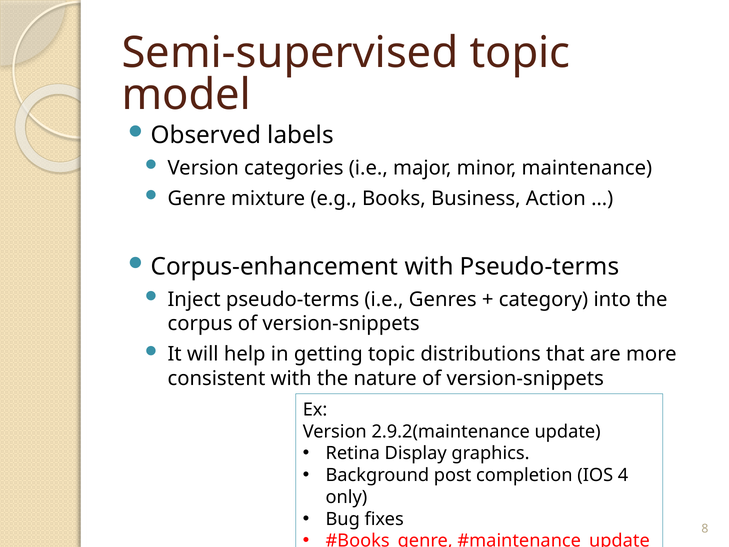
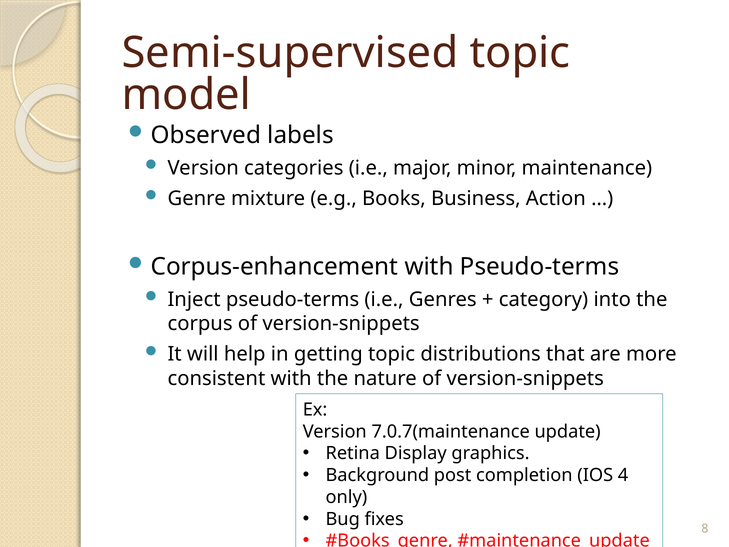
2.9.2(maintenance: 2.9.2(maintenance -> 7.0.7(maintenance (451, 431)
